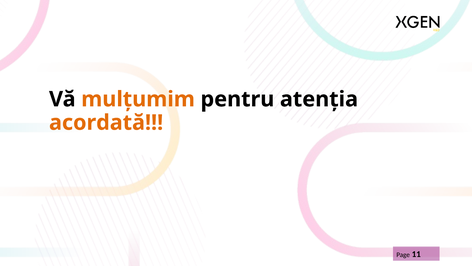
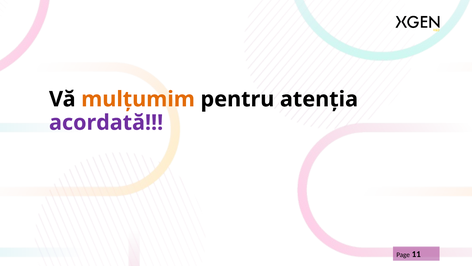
acordată colour: orange -> purple (106, 122)
